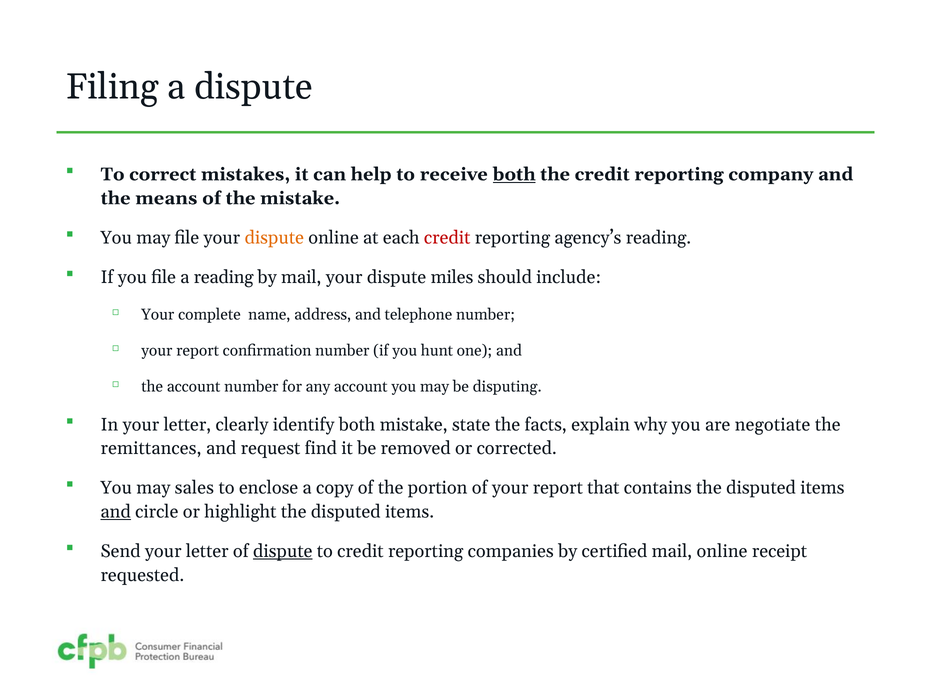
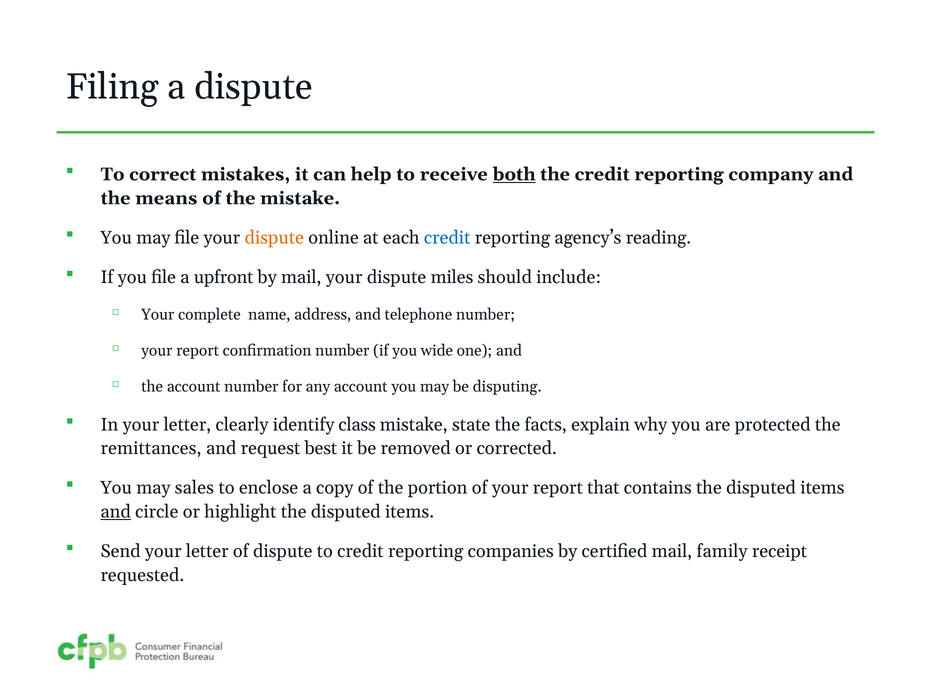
credit colour: red -> blue (447, 237)
a reading: reading -> upfront (224, 277)
hunt: hunt -> wide (437, 350)
identify both: both -> class (357, 424)
negotiate: negotiate -> protected (773, 424)
find: find -> best (321, 448)
dispute underline: present -> none (283, 551)
mail online: online -> family (722, 551)
